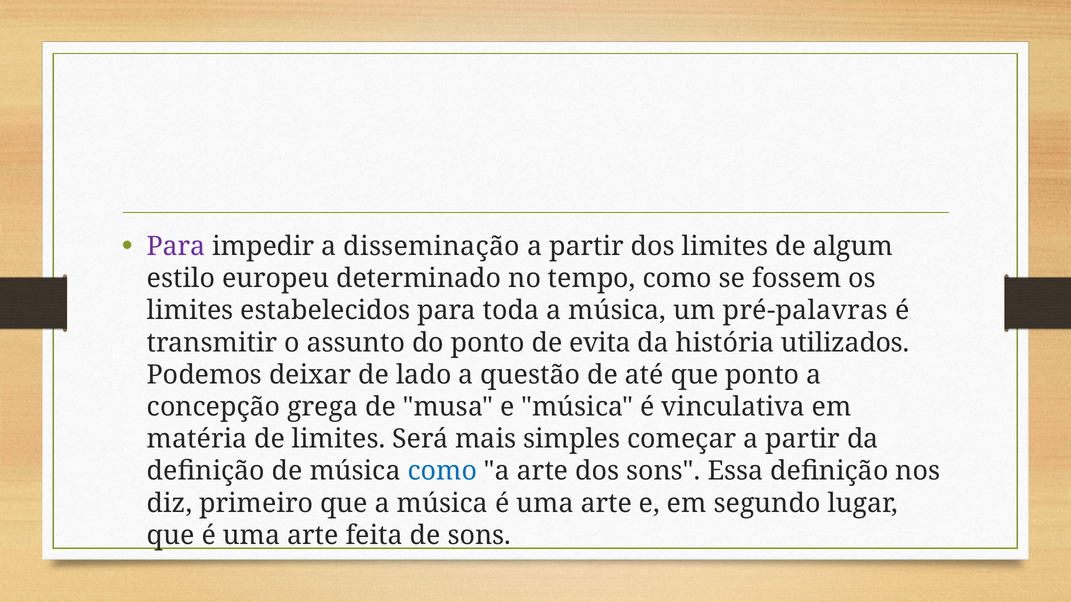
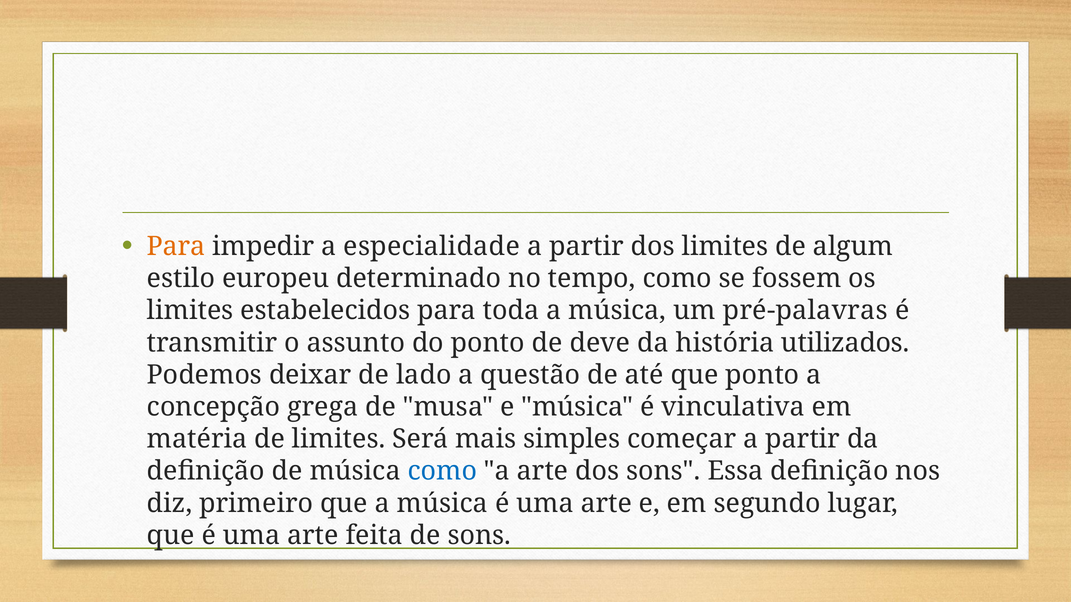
Para colour: purple -> orange (176, 247)
disseminação: disseminação -> especialidade (432, 247)
evita: evita -> deve (600, 343)
